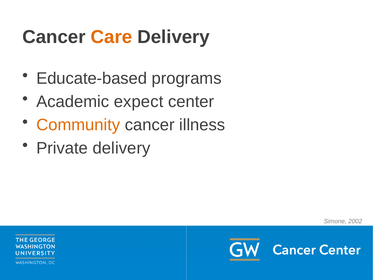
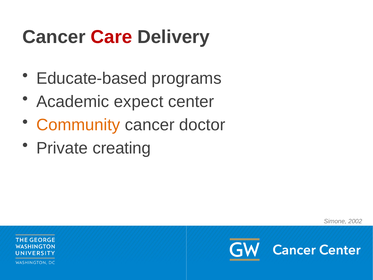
Care colour: orange -> red (111, 37)
illness: illness -> doctor (202, 125)
Private delivery: delivery -> creating (122, 148)
